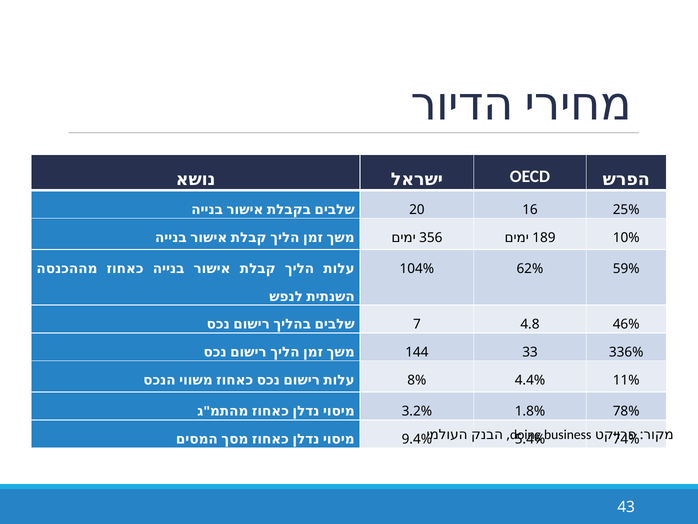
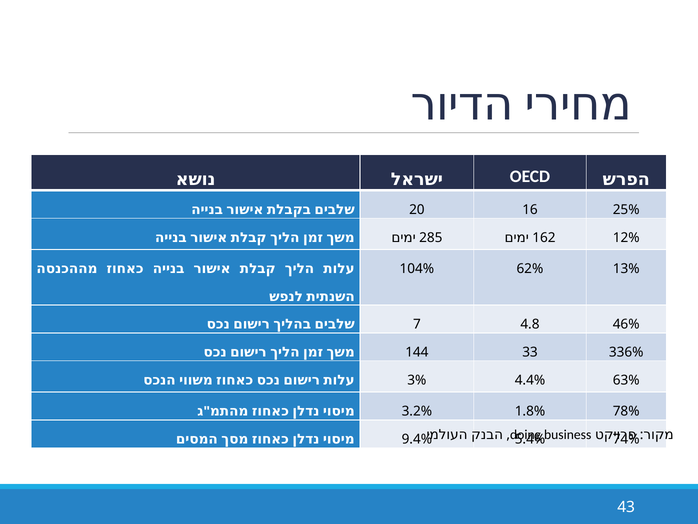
356: 356 -> 285 (431, 237)
189: 189 -> 162 (544, 237)
10%: 10% -> 12% (626, 237)
59%: 59% -> 13% (626, 269)
8%: 8% -> 3% (417, 380)
11%: 11% -> 63% (626, 380)
